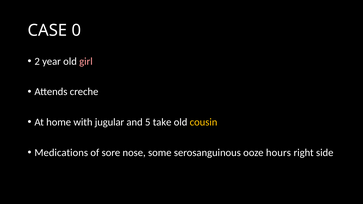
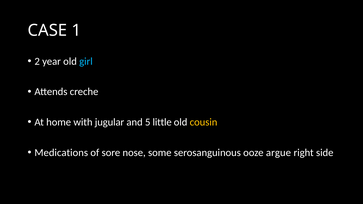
0: 0 -> 1 (76, 30)
girl colour: pink -> light blue (86, 61)
take: take -> little (162, 122)
hours: hours -> argue (278, 153)
